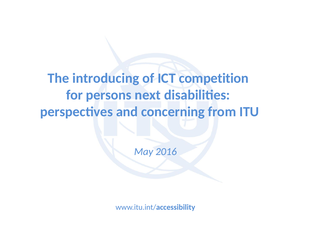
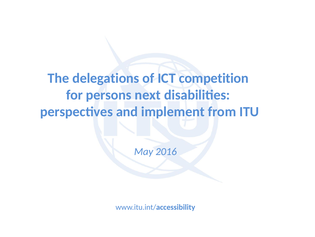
introducing: introducing -> delegations (106, 78)
concerning: concerning -> implement (173, 111)
